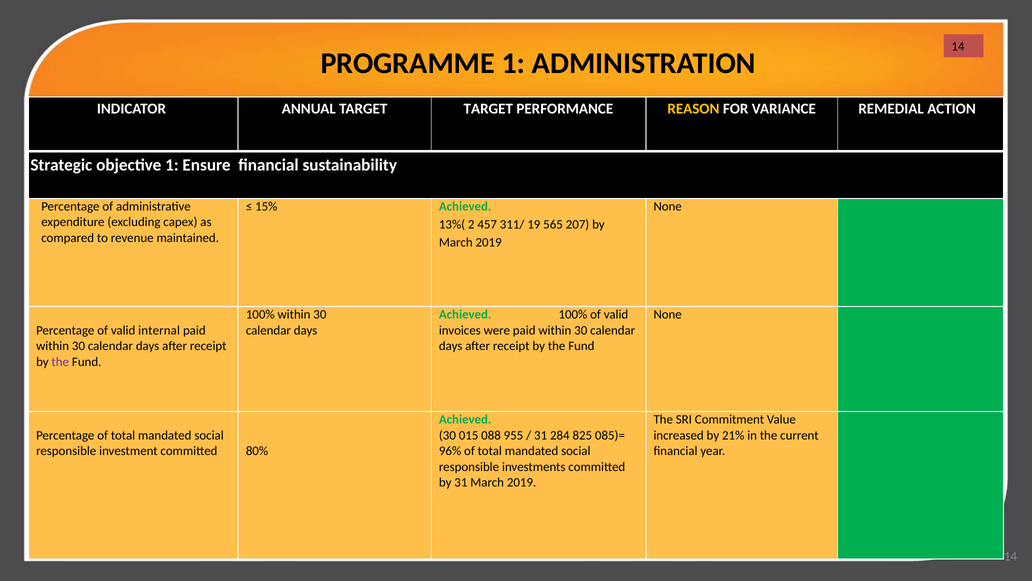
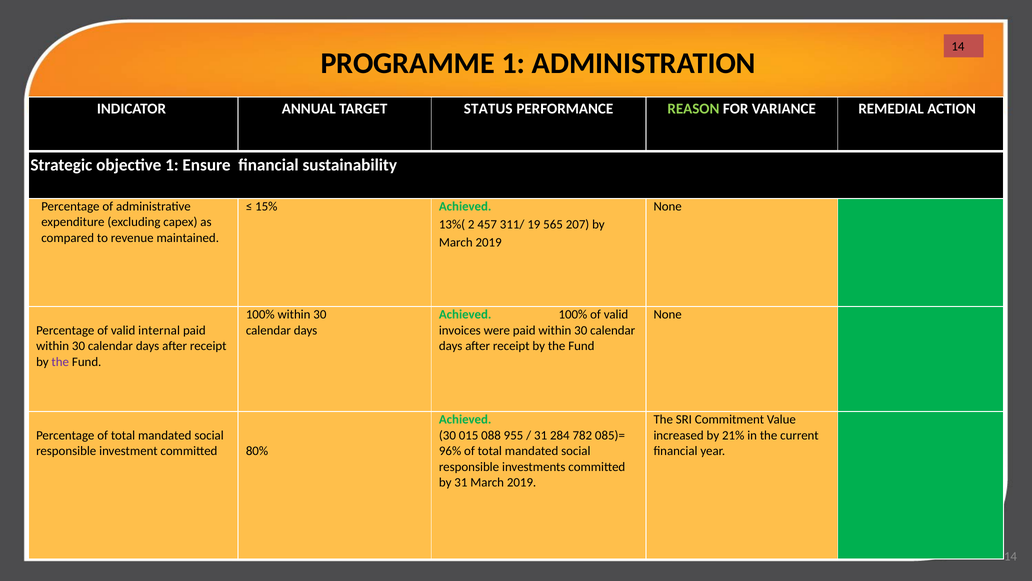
TARGET TARGET: TARGET -> STATUS (488, 109)
REASON colour: yellow -> light green (693, 109)
825: 825 -> 782 (582, 435)
